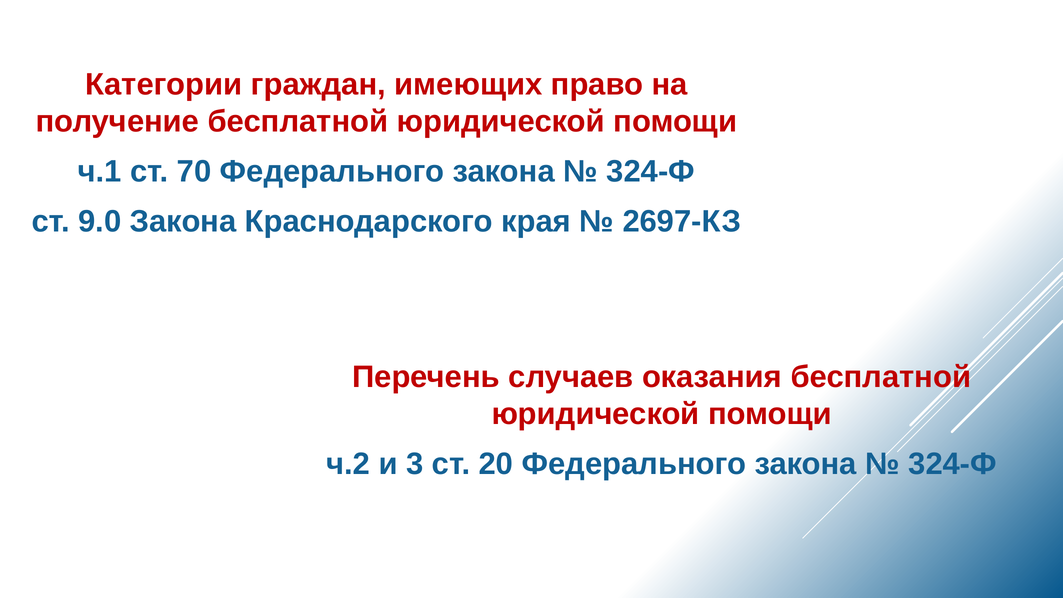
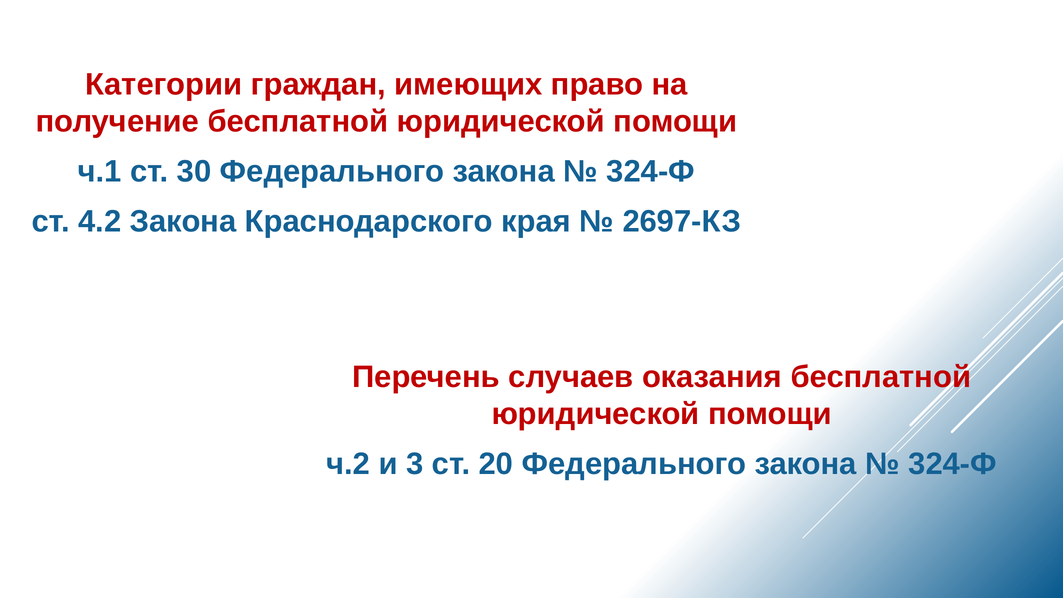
70: 70 -> 30 (194, 171)
9.0: 9.0 -> 4.2 (100, 221)
